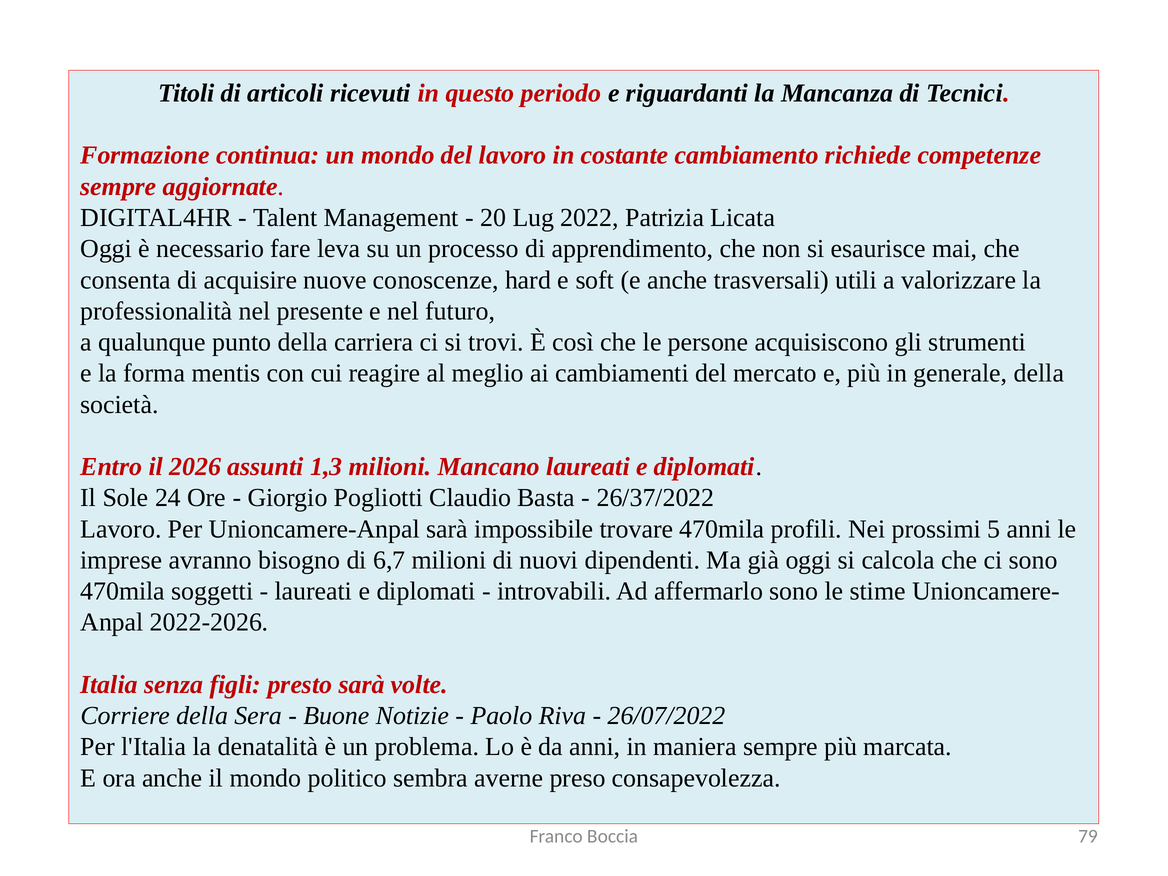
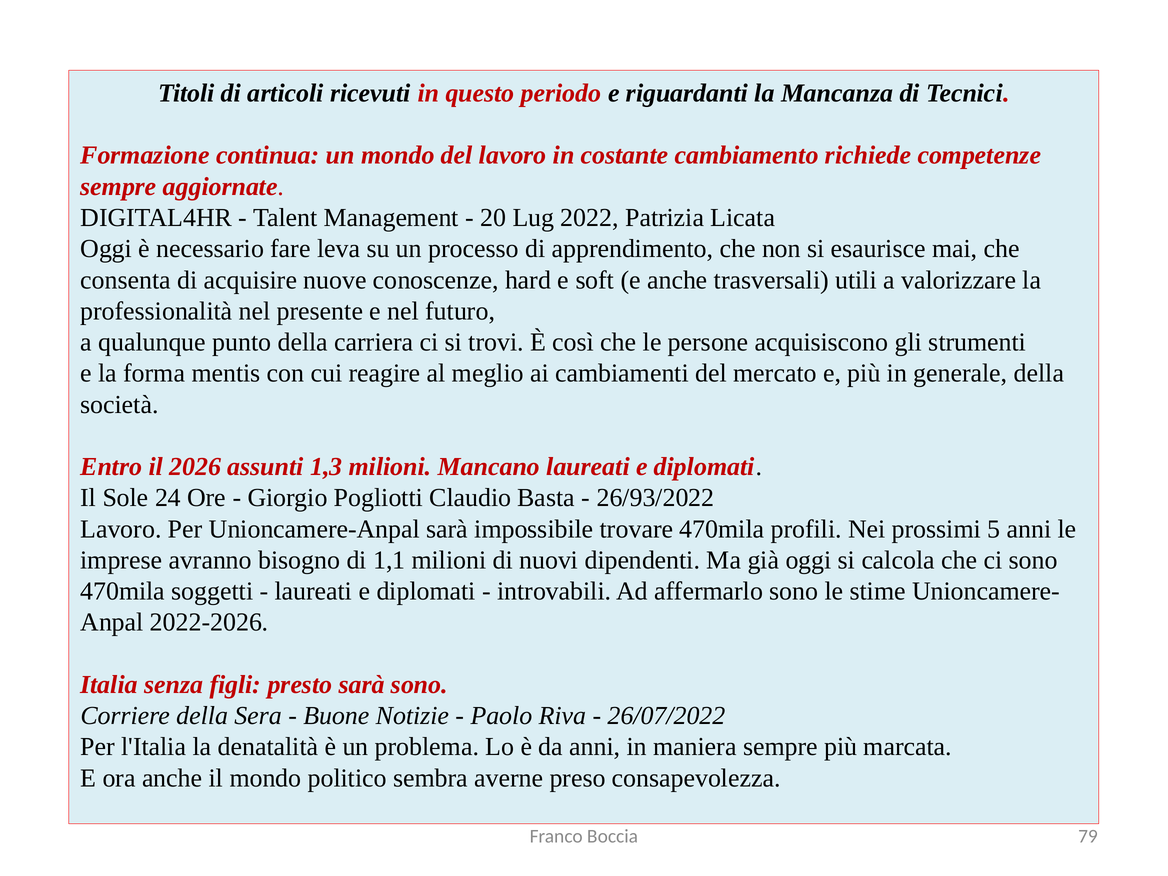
26/37/2022: 26/37/2022 -> 26/93/2022 (655, 498)
6,7: 6,7 -> 1,1 (389, 560)
sarà volte: volte -> sono (419, 685)
